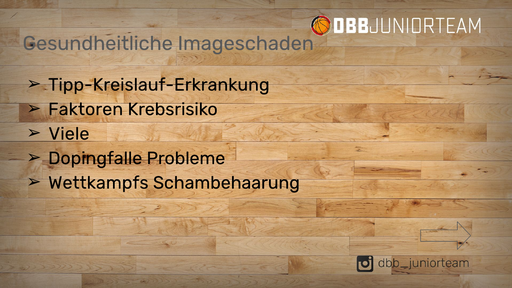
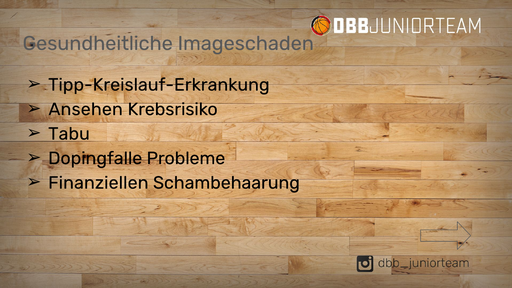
Faktoren: Faktoren -> Ansehen (86, 109)
Viele: Viele -> Tabu (69, 134)
Wettkampfs: Wettkampfs -> Finanziellen (98, 183)
